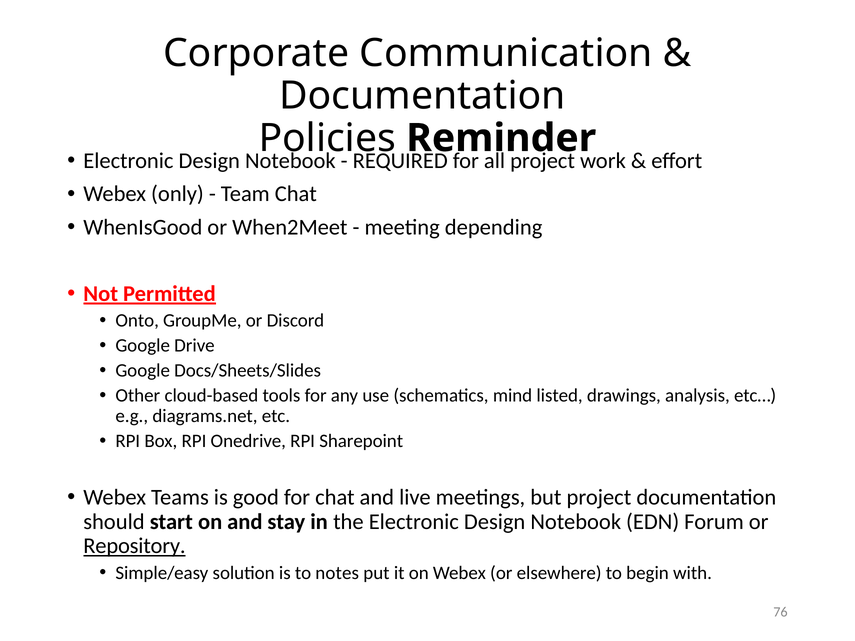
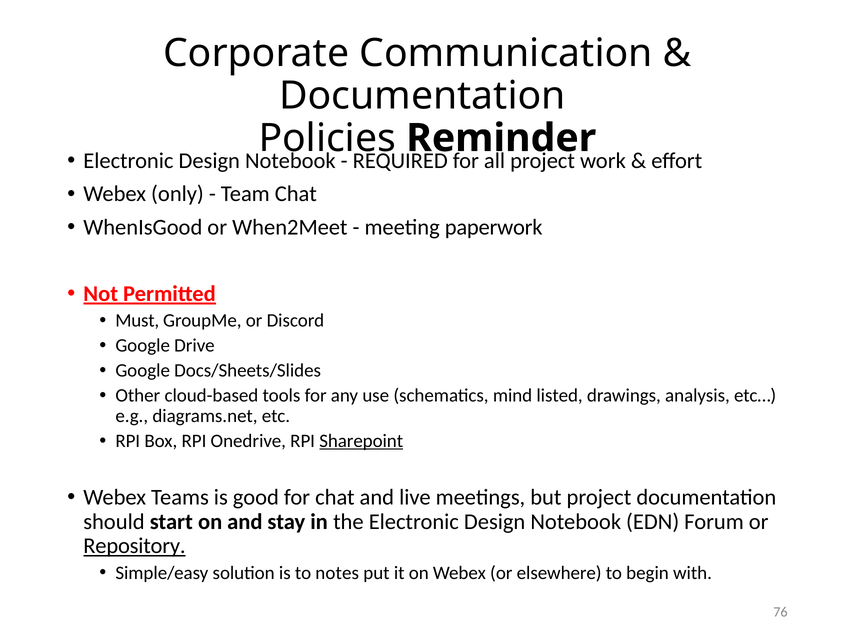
depending: depending -> paperwork (494, 227)
Onto: Onto -> Must (137, 321)
Sharepoint underline: none -> present (361, 441)
